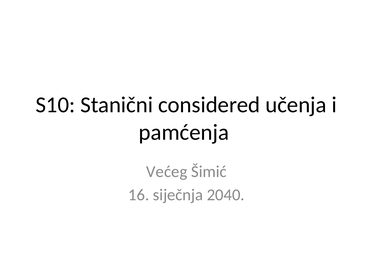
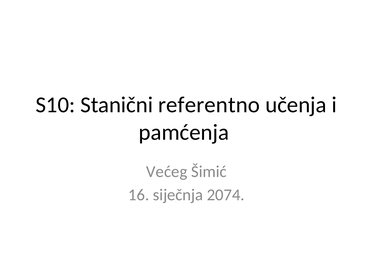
considered: considered -> referentno (209, 105)
2040: 2040 -> 2074 (226, 195)
